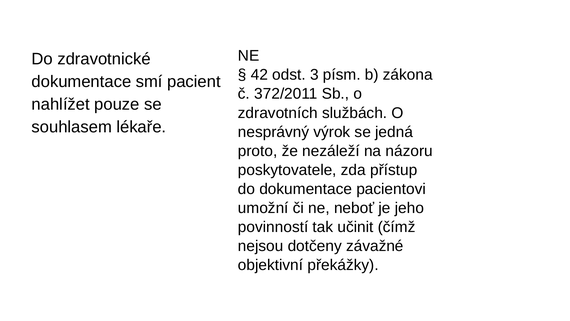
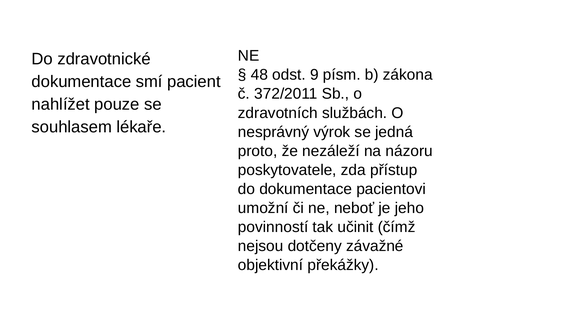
42: 42 -> 48 (259, 75)
3: 3 -> 9 (314, 75)
